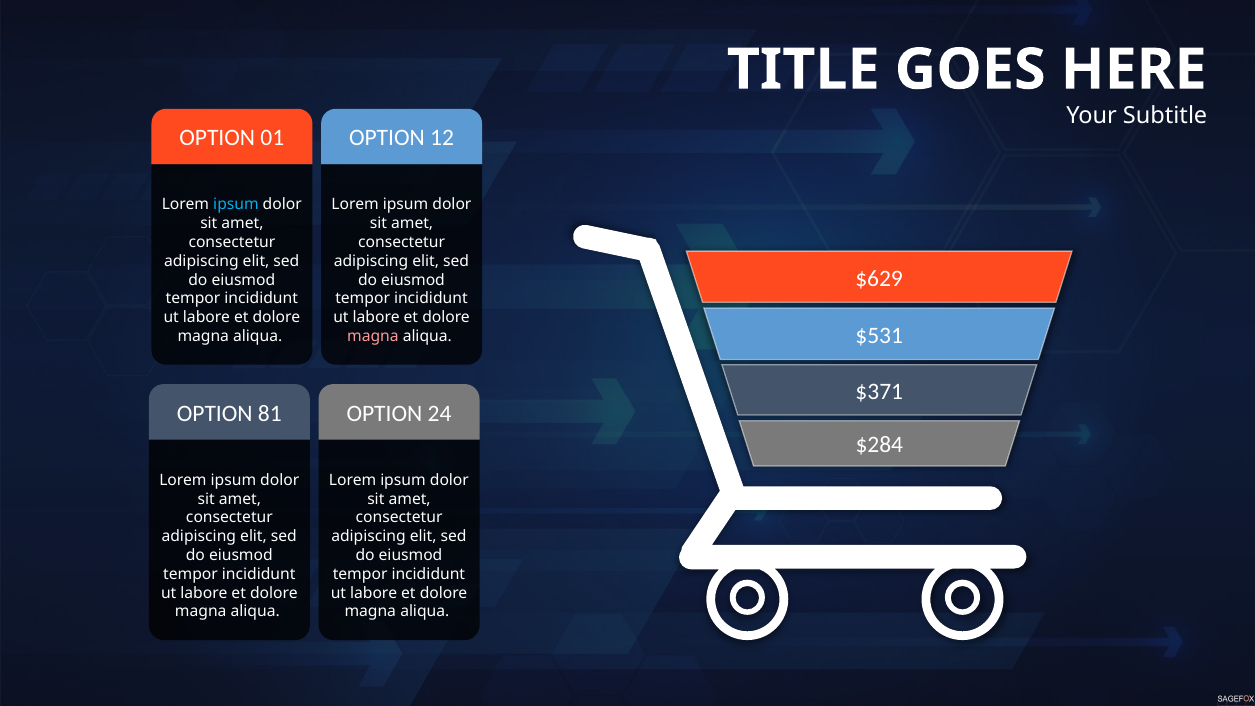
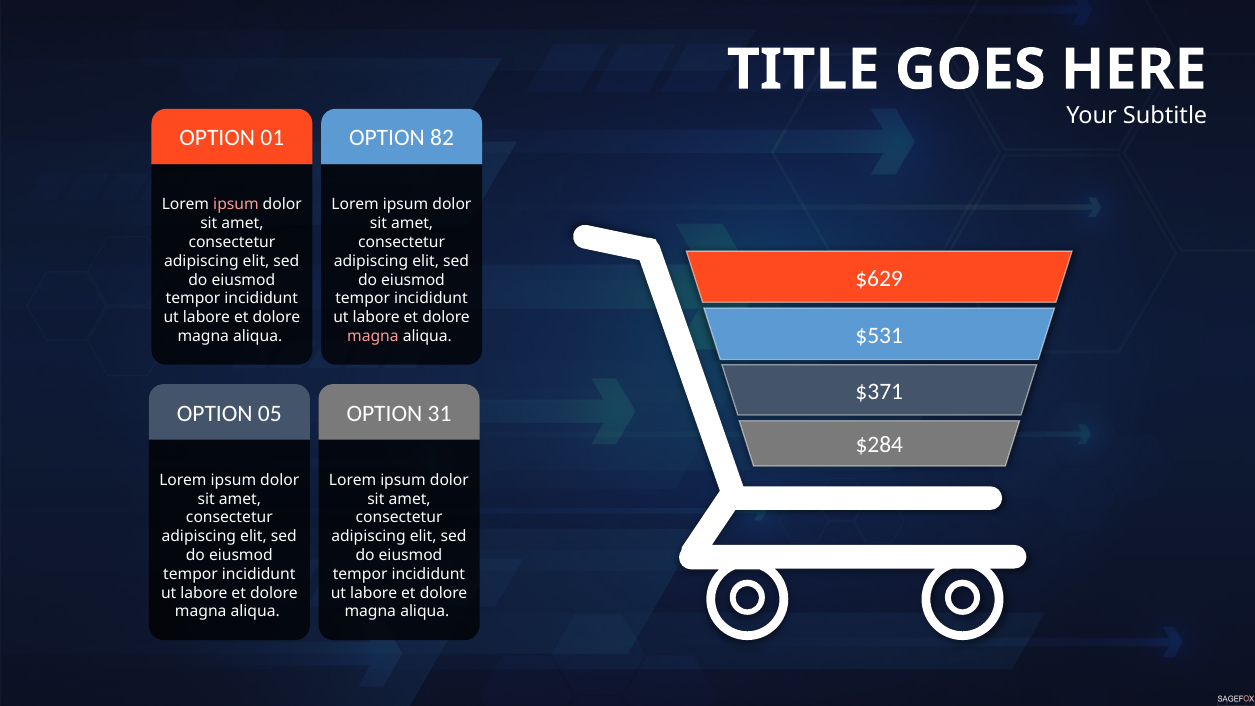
12: 12 -> 82 (442, 138)
ipsum colour: light blue -> pink (236, 205)
81: 81 -> 05 (270, 413)
24: 24 -> 31 (440, 413)
